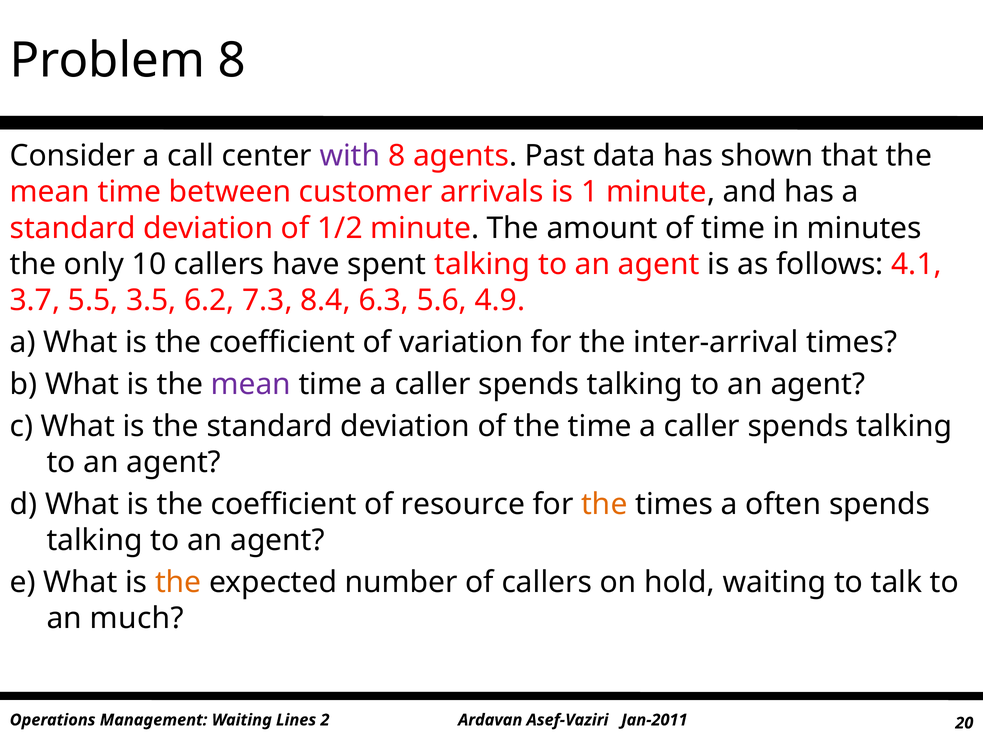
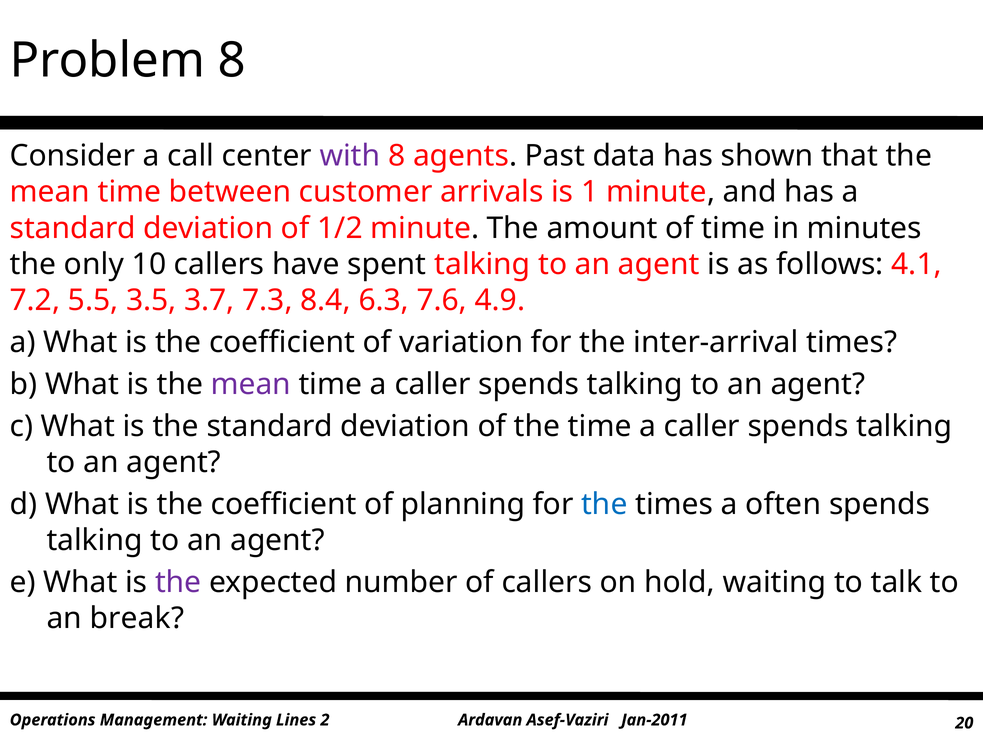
3.7: 3.7 -> 7.2 (35, 300)
6.2: 6.2 -> 3.7 (209, 300)
5.6: 5.6 -> 7.6 (442, 300)
resource: resource -> planning (463, 504)
the colour: orange -> blue (604, 504)
the colour: orange -> purple (178, 582)
much: much -> break (137, 618)
